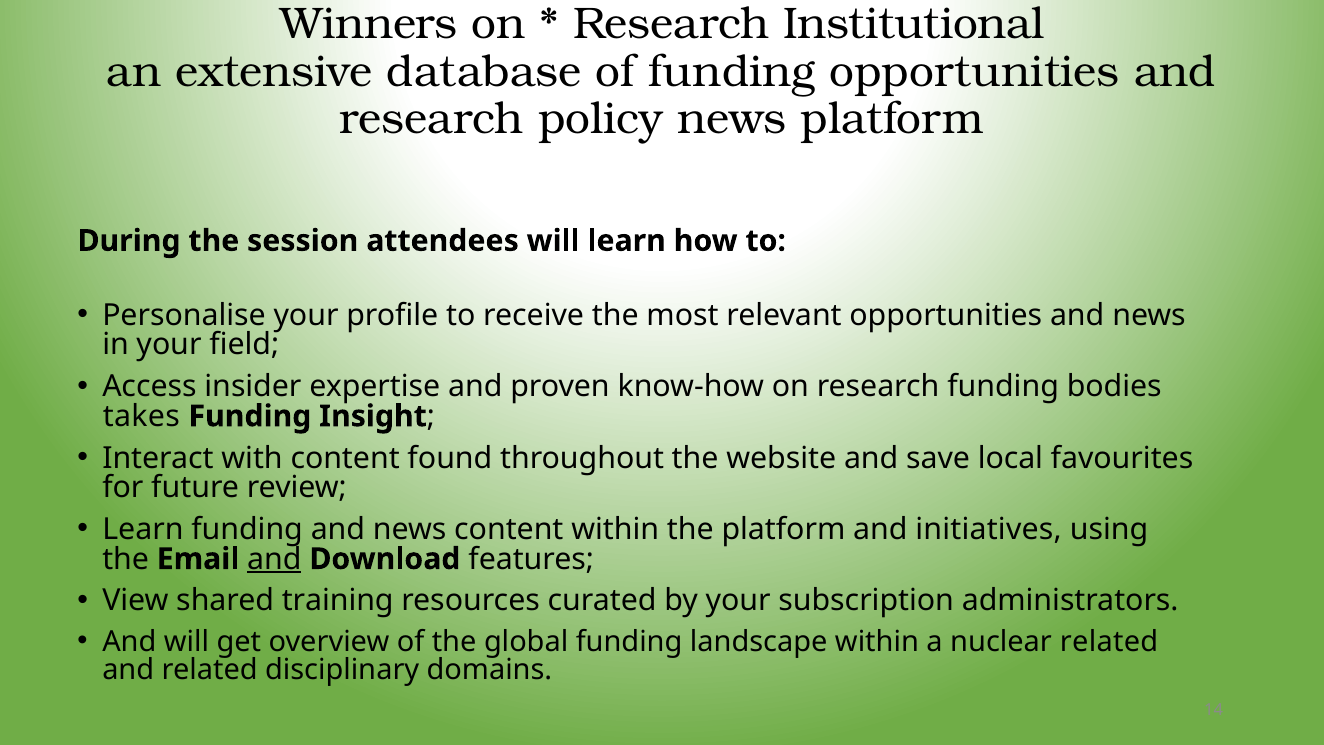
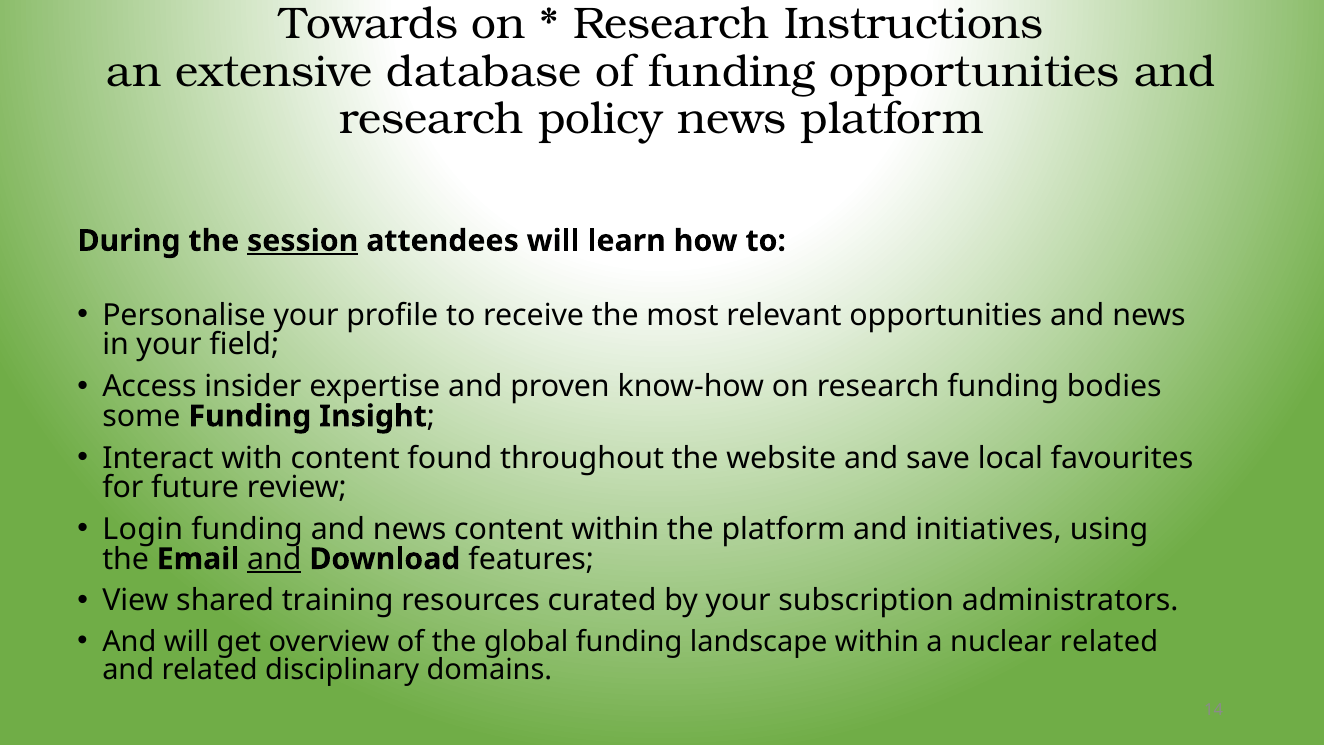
Winners: Winners -> Towards (369, 24)
Institutional: Institutional -> Instructions (914, 24)
session underline: none -> present (303, 241)
takes: takes -> some (141, 416)
Learn: Learn -> Login (143, 529)
